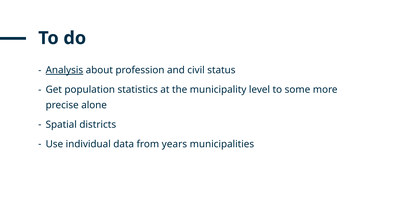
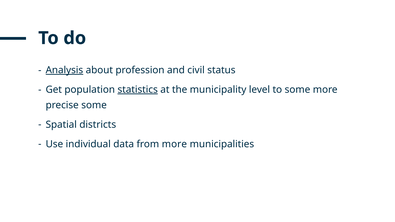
statistics underline: none -> present (138, 90)
precise alone: alone -> some (94, 105)
from years: years -> more (174, 144)
